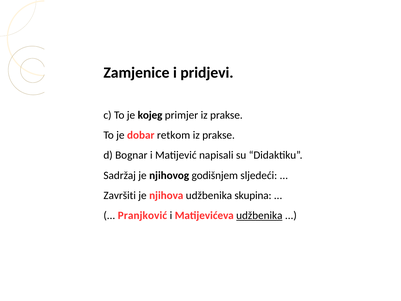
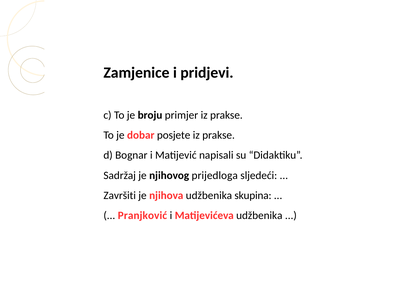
kojeg: kojeg -> broju (150, 115)
retkom: retkom -> posjete (174, 135)
godišnjem: godišnjem -> prijedloga (215, 175)
udžbenika underline: present -> none (259, 215)
